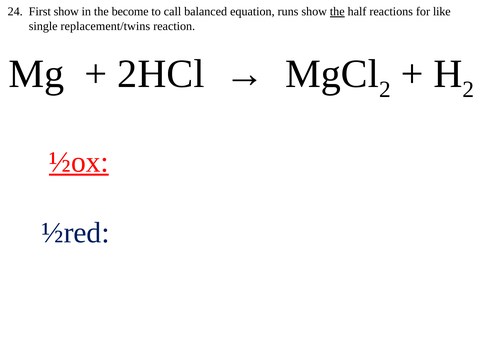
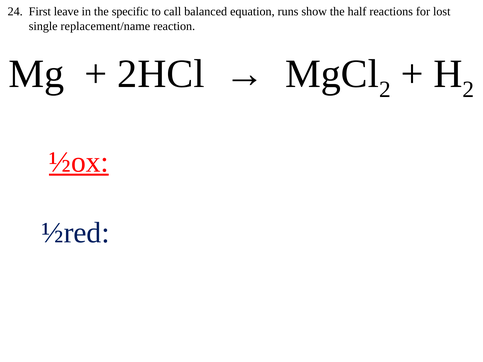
First show: show -> leave (66, 12)
become: become -> specific (130, 12)
the underline: present -> none (337, 12)
like: like -> lost (442, 12)
replacement/twins: replacement/twins -> replacement/name (105, 26)
